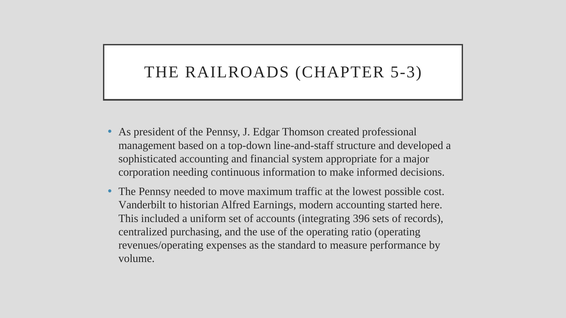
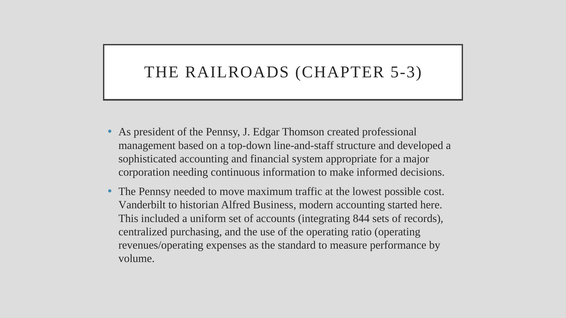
Earnings: Earnings -> Business (275, 205)
396: 396 -> 844 (361, 219)
